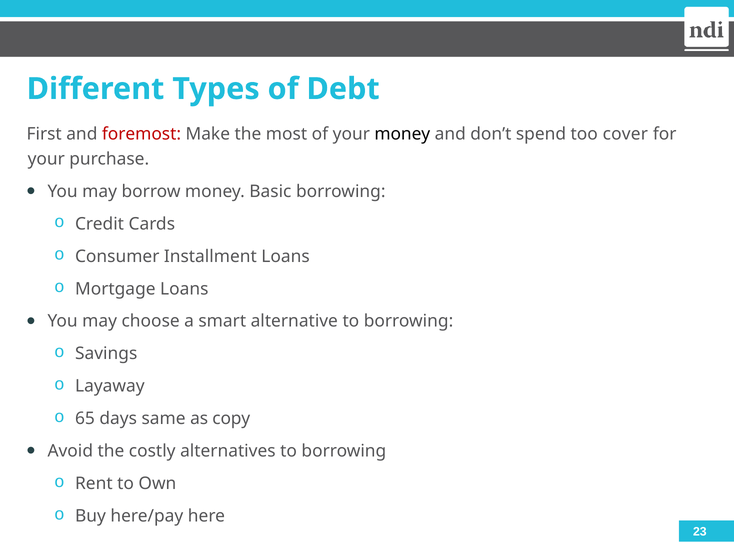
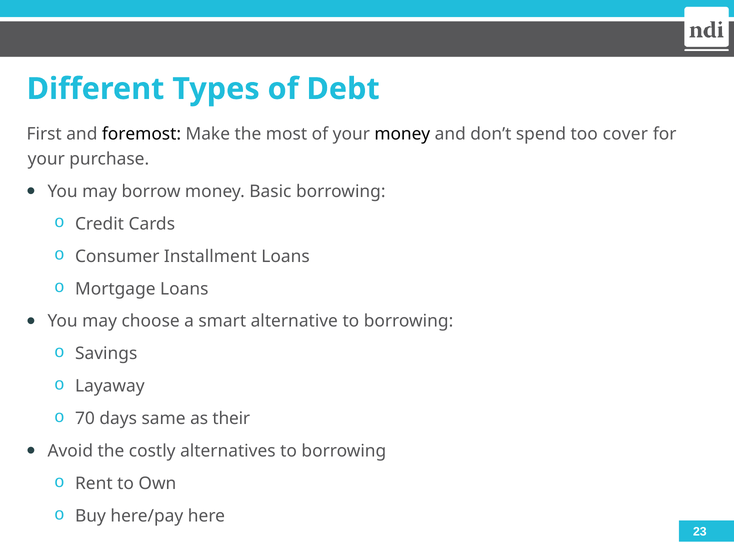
foremost colour: red -> black (141, 134)
65: 65 -> 70 (85, 419)
copy: copy -> their (231, 419)
